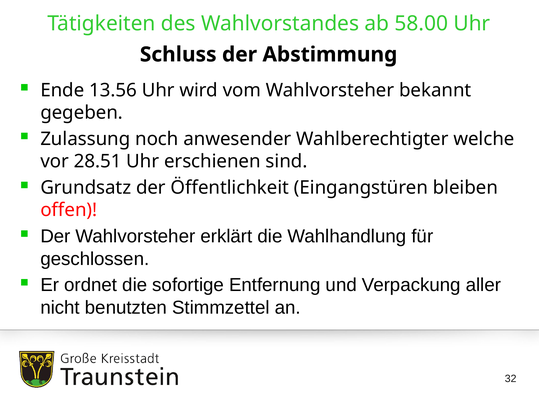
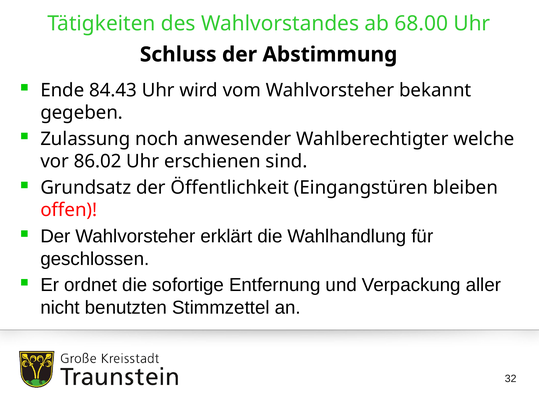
58.00: 58.00 -> 68.00 (421, 24)
13.56: 13.56 -> 84.43 (113, 90)
28.51: 28.51 -> 86.02 (98, 161)
